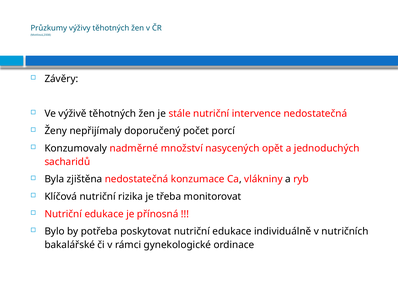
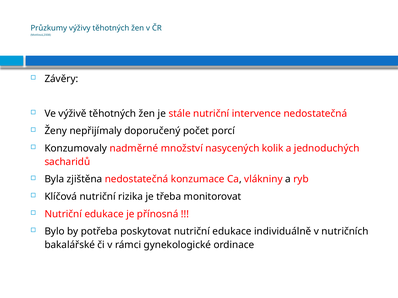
opět: opět -> kolik (273, 149)
